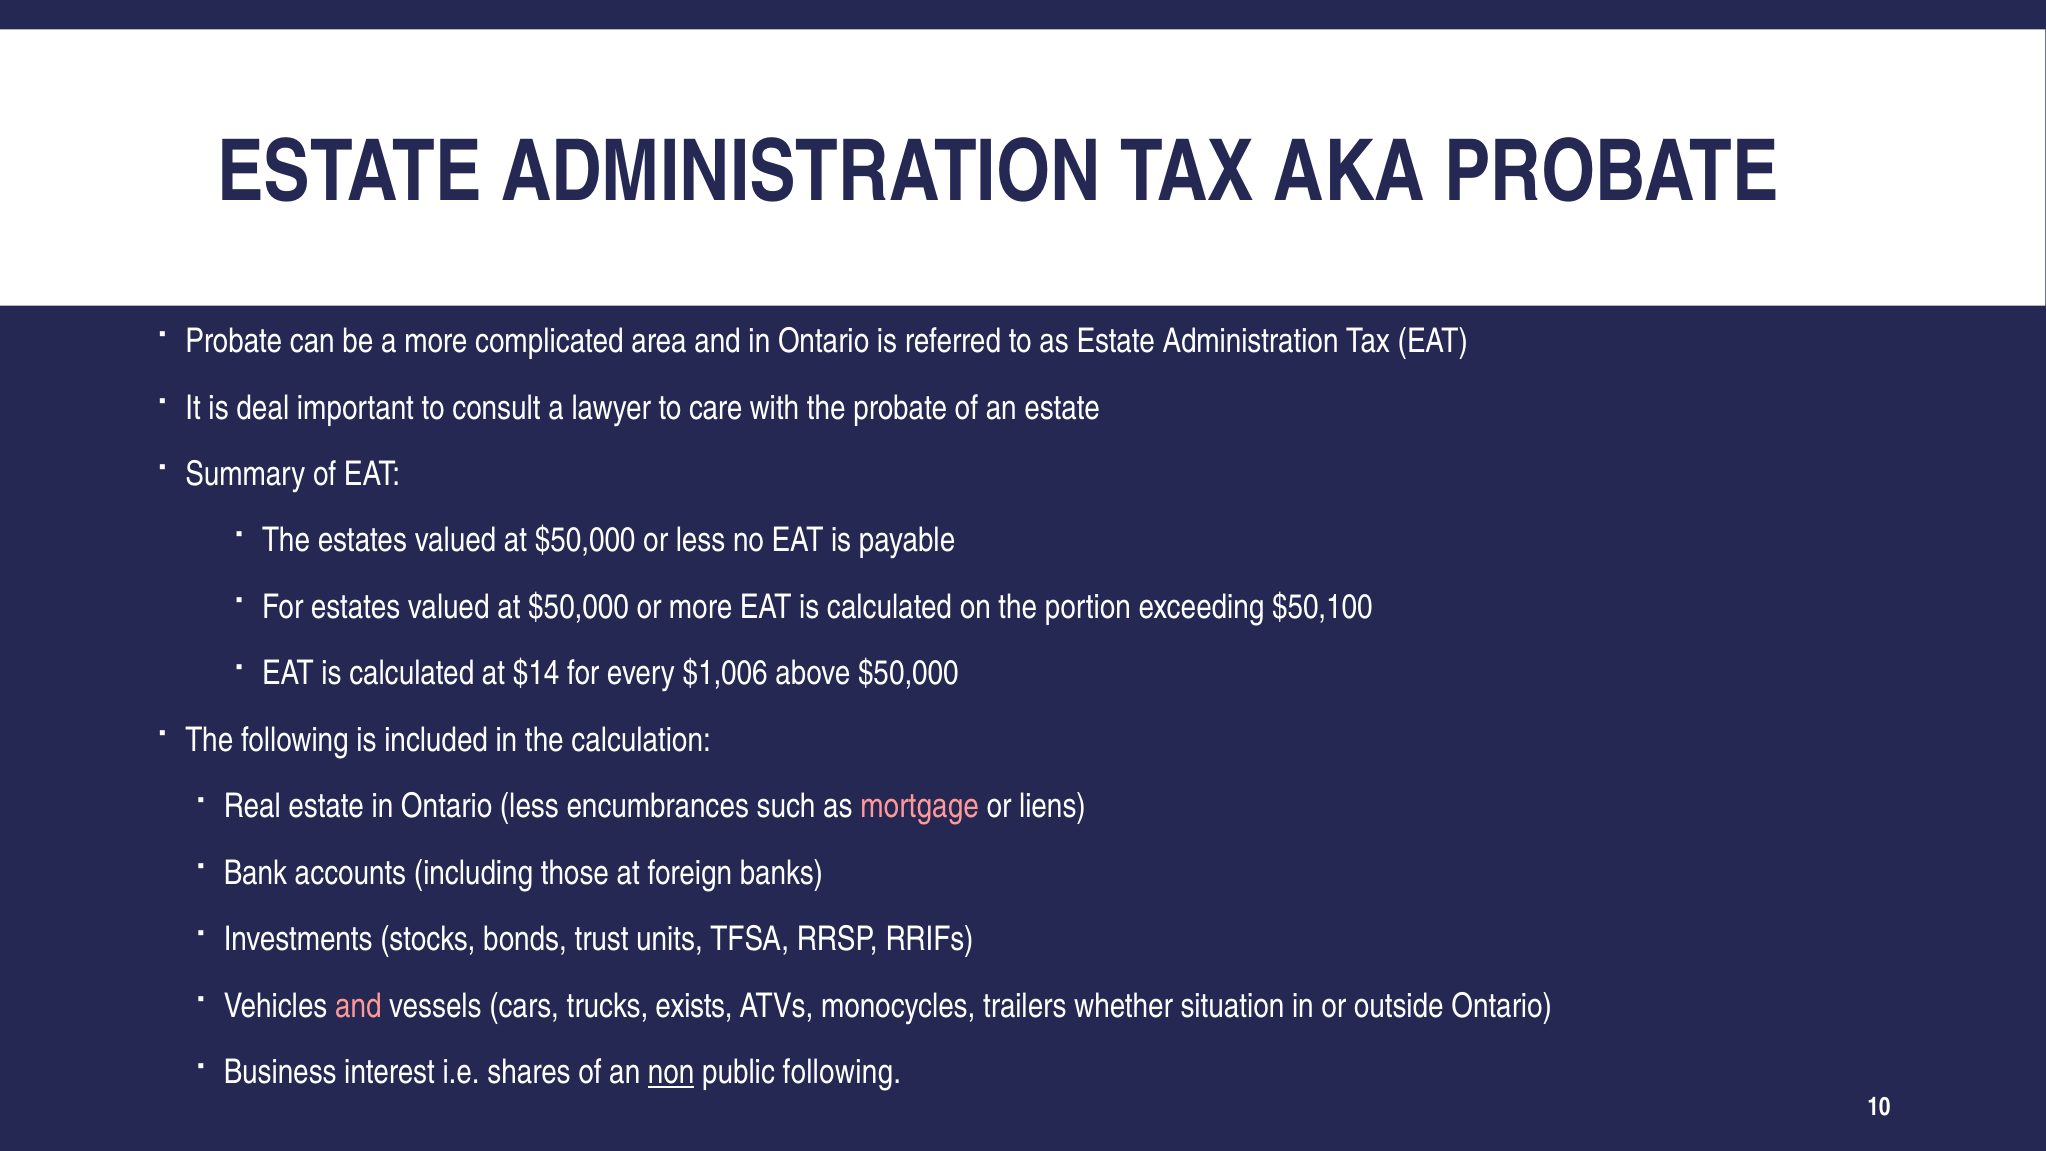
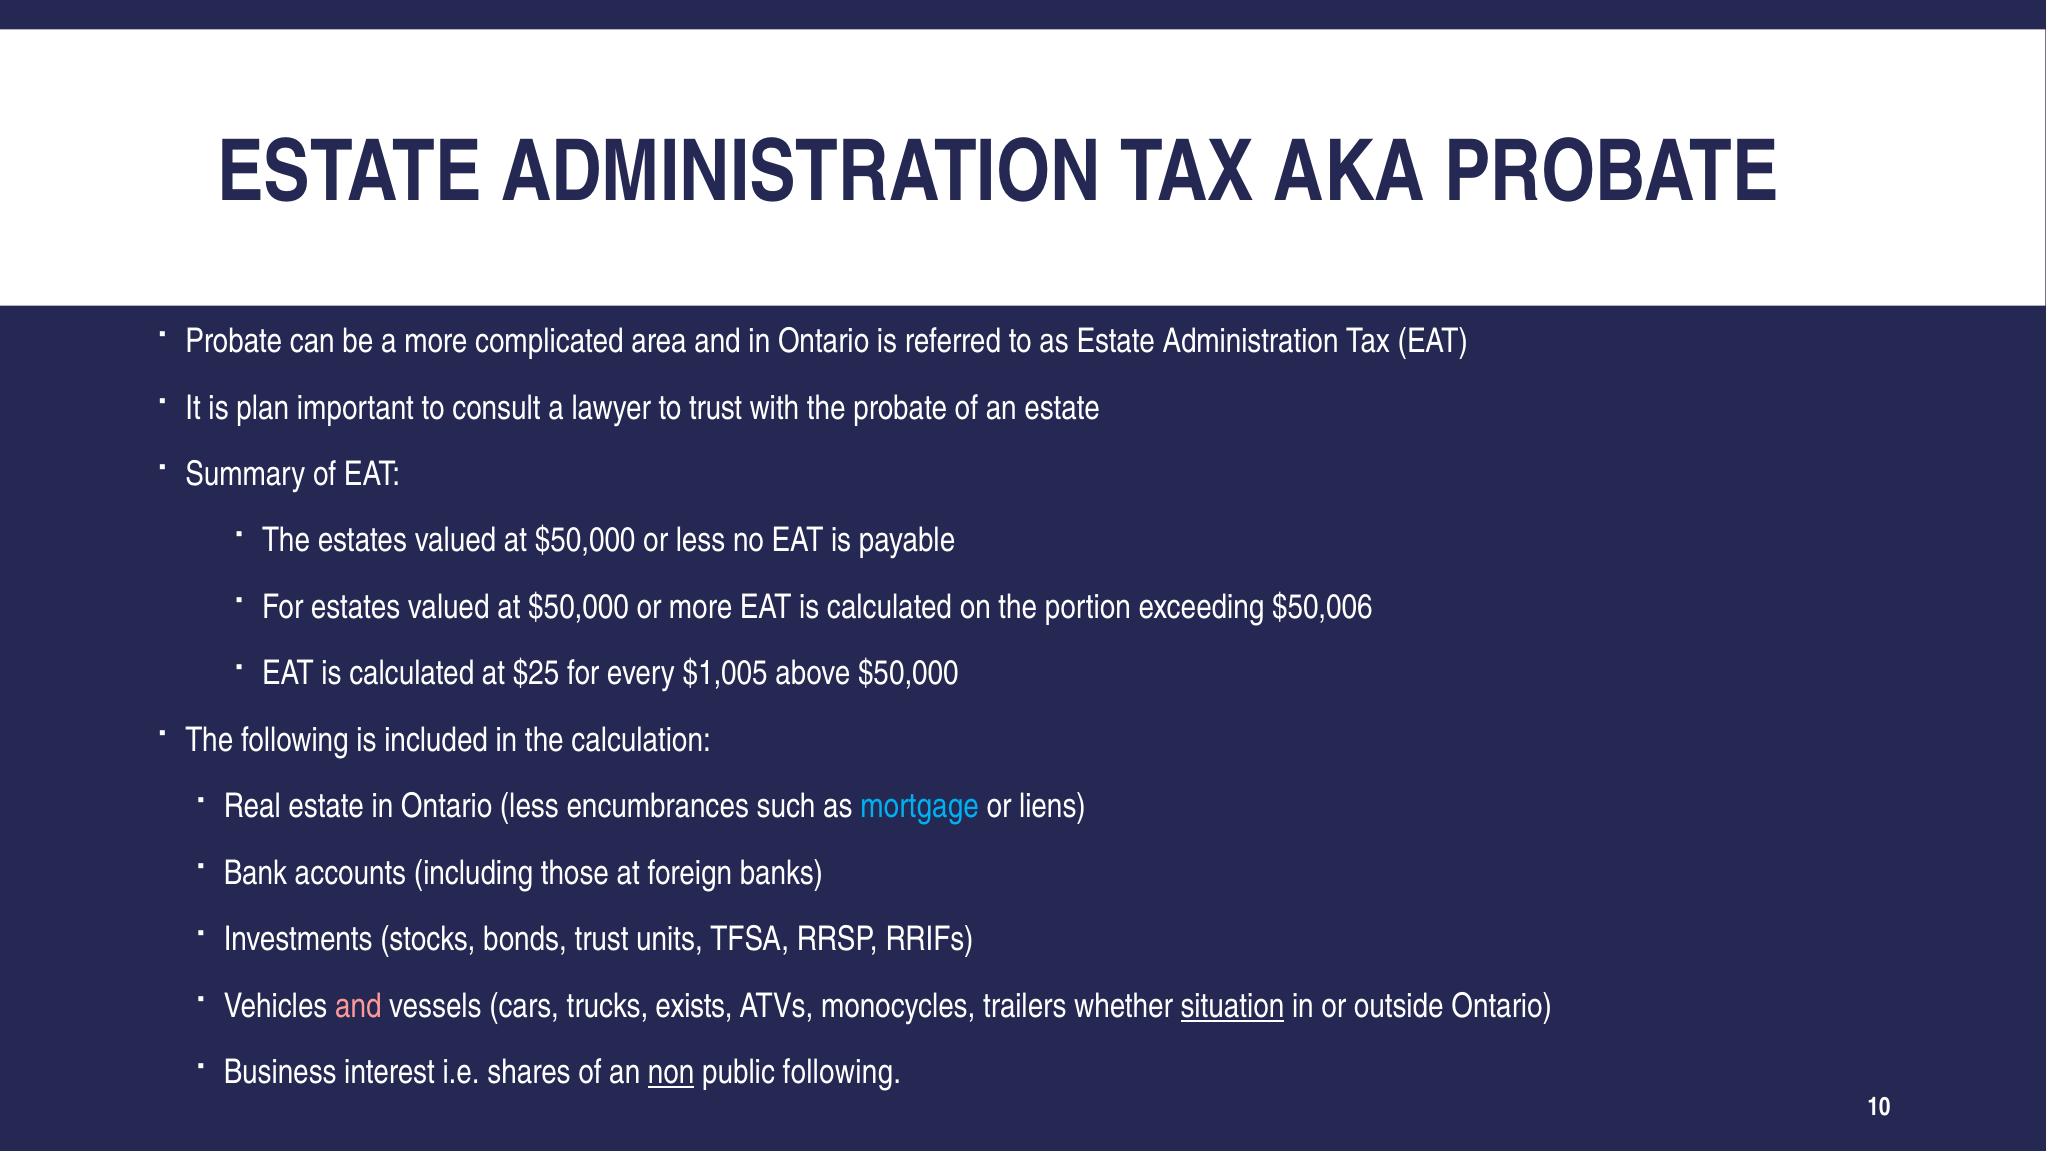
deal: deal -> plan (263, 408)
to care: care -> trust (716, 408)
$50,100: $50,100 -> $50,006 (1322, 607)
$14: $14 -> $25 (536, 674)
$1,006: $1,006 -> $1,005 (725, 674)
mortgage colour: pink -> light blue (920, 807)
situation underline: none -> present (1232, 1006)
